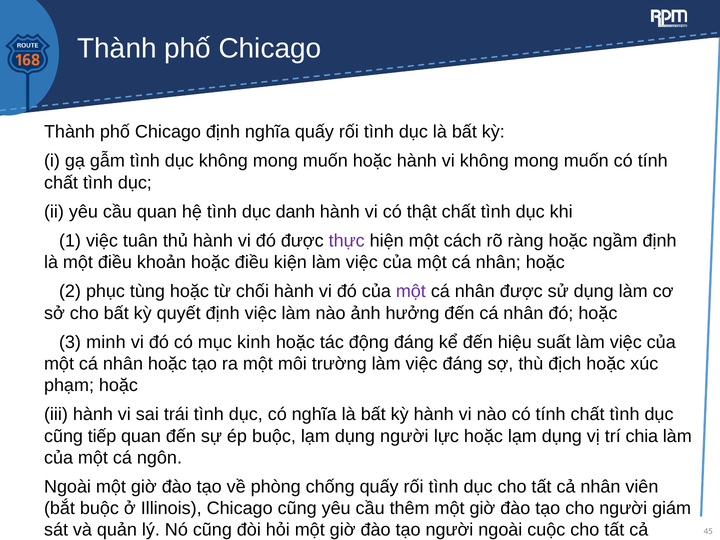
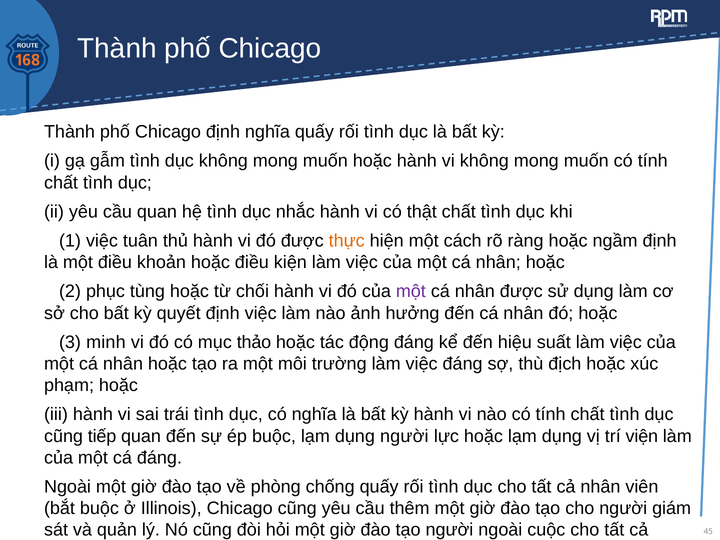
danh: danh -> nhắc (295, 212)
thực colour: purple -> orange (347, 241)
kinh: kinh -> thảo (254, 342)
chia: chia -> viện (642, 436)
cá ngôn: ngôn -> đáng (159, 458)
